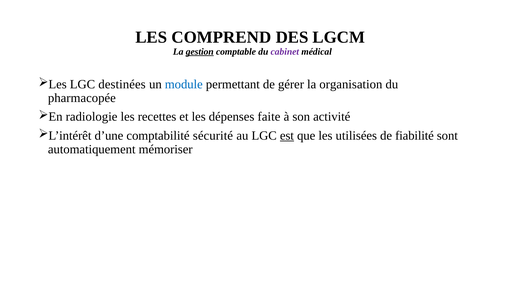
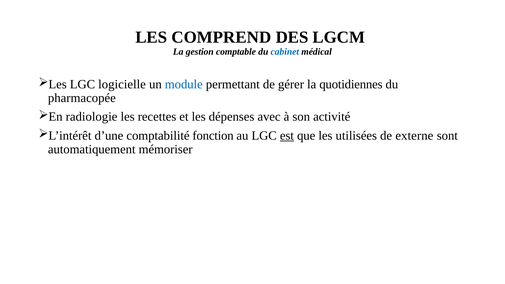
gestion underline: present -> none (200, 52)
cabinet colour: purple -> blue (285, 52)
destinées: destinées -> logicielle (122, 84)
organisation: organisation -> quotidiennes (351, 84)
faite: faite -> avec (269, 117)
sécurité: sécurité -> fonction (213, 136)
fiabilité: fiabilité -> externe (414, 136)
